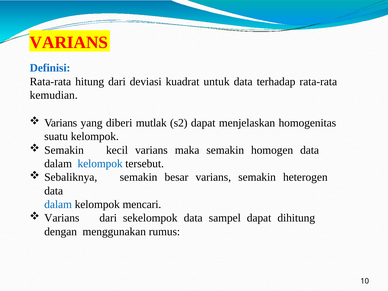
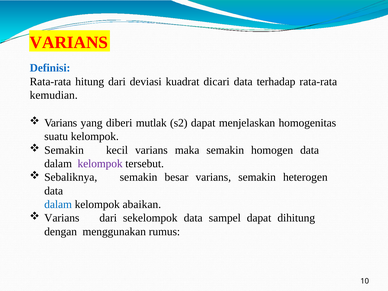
untuk: untuk -> dicari (217, 82)
kelompok colour: blue -> purple (100, 164)
mencari: mencari -> abaikan (142, 204)
